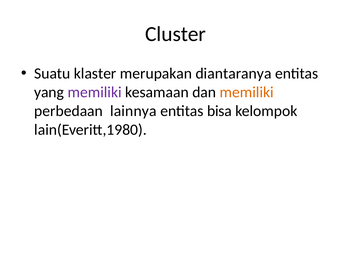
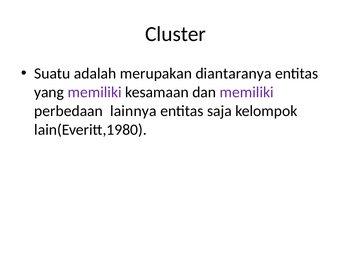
klaster: klaster -> adalah (95, 74)
memiliki colour: orange -> purple (247, 92)
bisa: bisa -> saja (219, 111)
